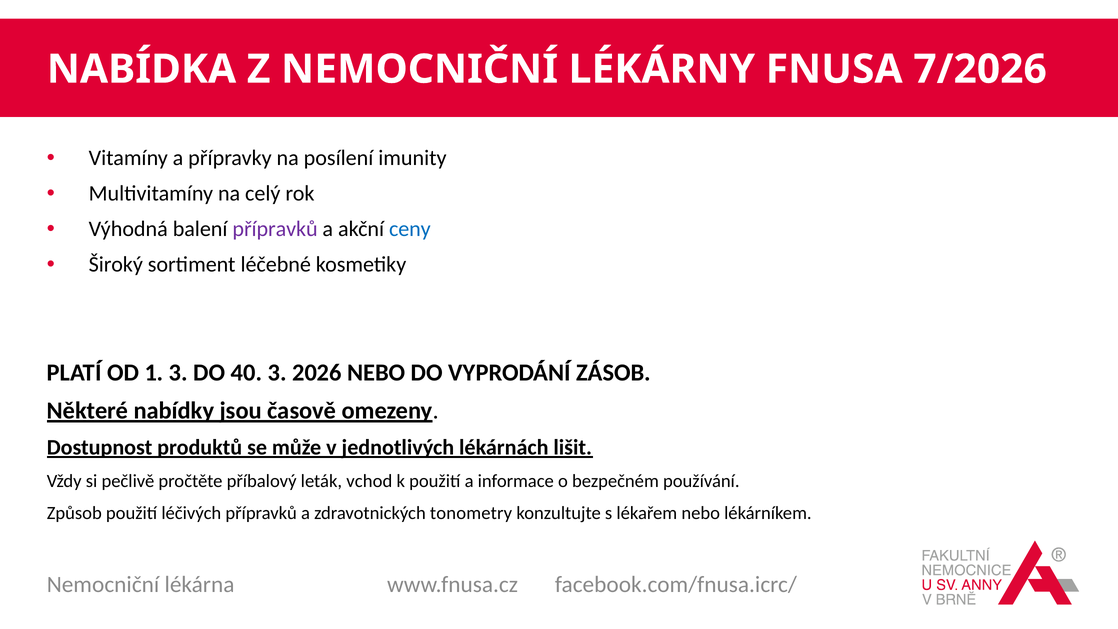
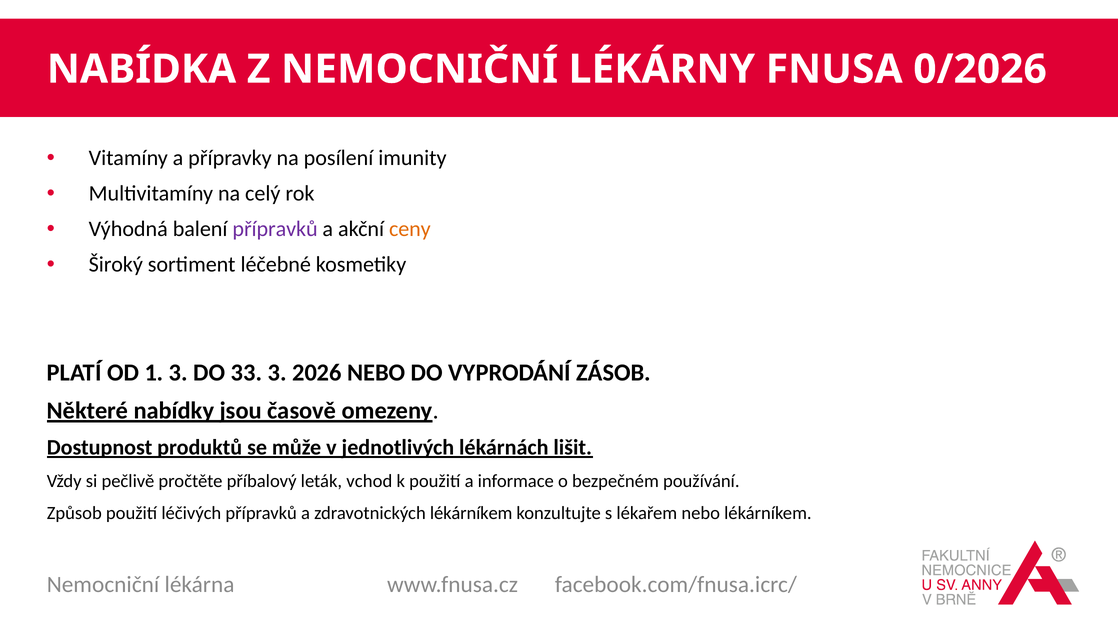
7/2026: 7/2026 -> 0/2026 (980, 69)
ceny colour: blue -> orange (410, 229)
40: 40 -> 33 (247, 372)
zdravotnických tonometry: tonometry -> lékárníkem (471, 513)
